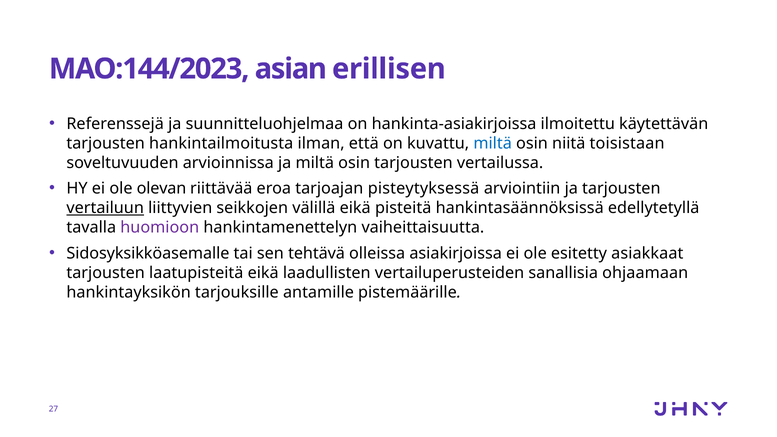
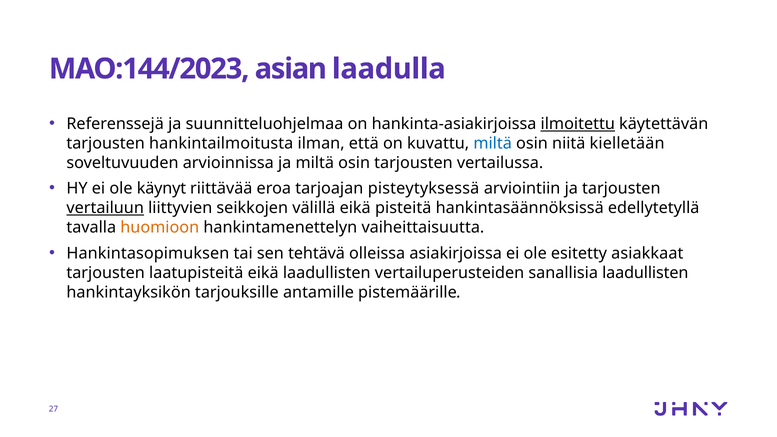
erillisen: erillisen -> laadulla (389, 69)
ilmoitettu underline: none -> present (578, 124)
toisistaan: toisistaan -> kielletään (627, 143)
olevan: olevan -> käynyt (161, 189)
huomioon colour: purple -> orange (160, 227)
Sidosyksikköasemalle: Sidosyksikköasemalle -> Hankintasopimuksen (148, 253)
sanallisia ohjaamaan: ohjaamaan -> laadullisten (645, 273)
